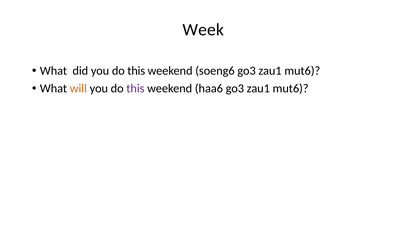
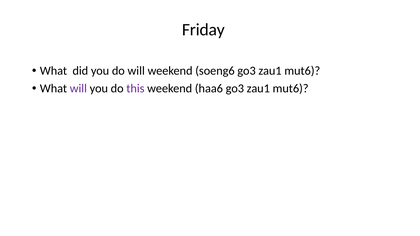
Week: Week -> Friday (203, 30)
did you do this: this -> will (136, 71)
will colour: orange -> purple (78, 89)
